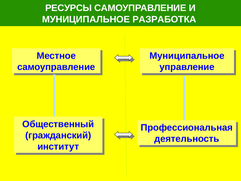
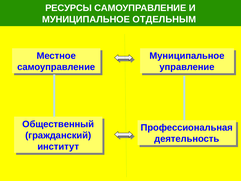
РАЗРАБОТКА: РАЗРАБОТКА -> ОТДЕЛЬНЫМ (164, 19)
